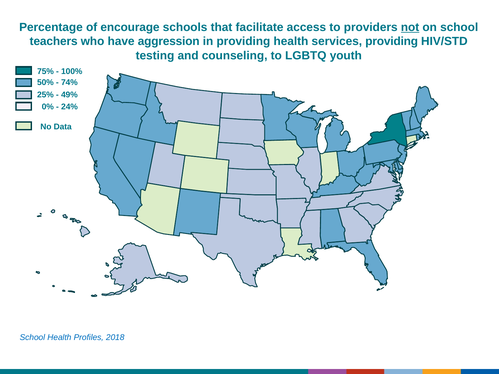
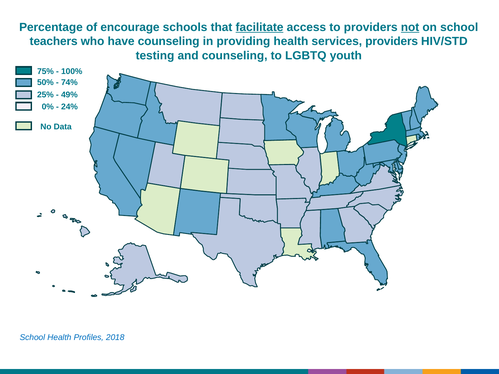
facilitate underline: none -> present (260, 27)
have aggression: aggression -> counseling (169, 41)
services providing: providing -> providers (392, 41)
